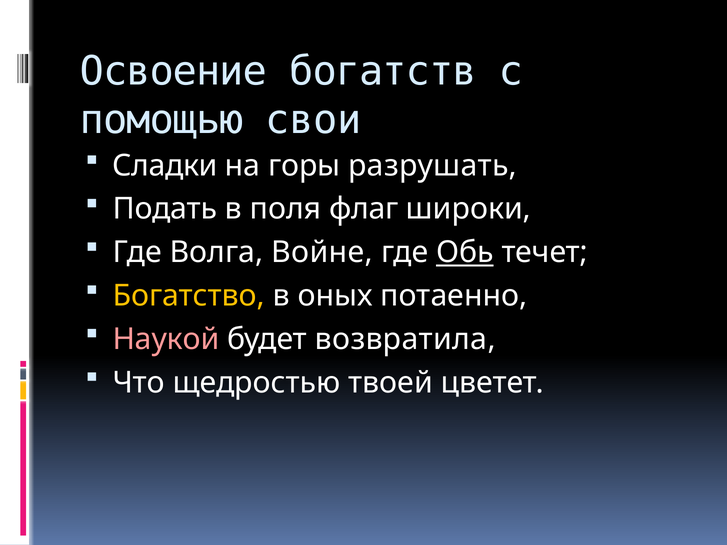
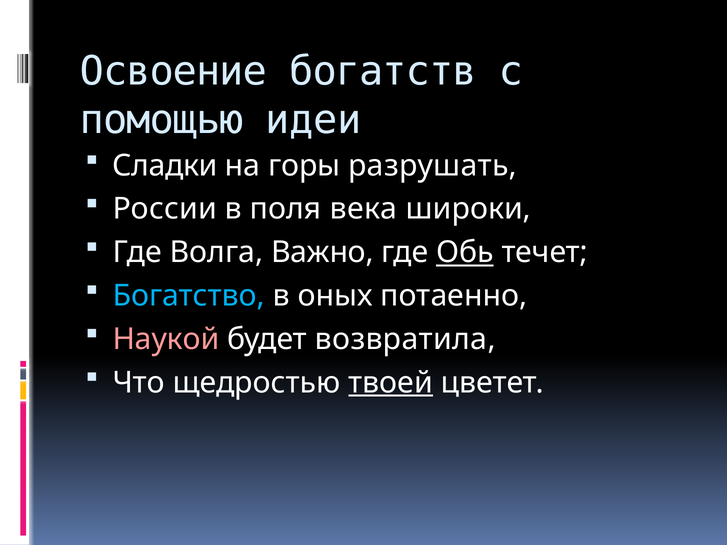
свои: свои -> идеи (313, 120)
Подать: Подать -> России (165, 209)
флаг: флаг -> века (363, 209)
Войне: Войне -> Важно (322, 252)
Богатство colour: yellow -> light blue (189, 296)
твоей underline: none -> present (391, 383)
